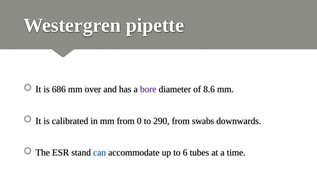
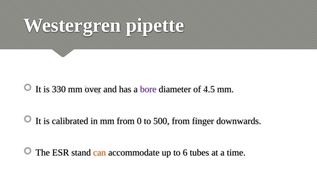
686: 686 -> 330 (59, 89)
8.6: 8.6 -> 4.5 (209, 89)
290: 290 -> 500 (161, 120)
swabs: swabs -> finger (203, 120)
can colour: blue -> orange (100, 152)
